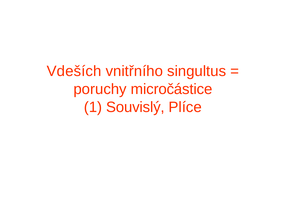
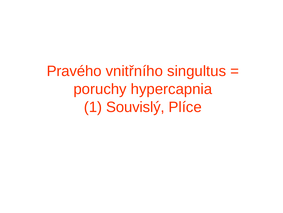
Vdeších: Vdeších -> Pravého (74, 71)
micročástice: micročástice -> hypercapnia (172, 89)
